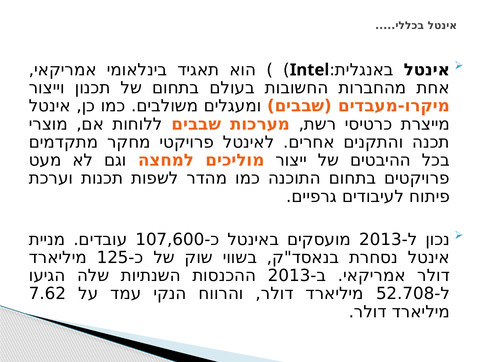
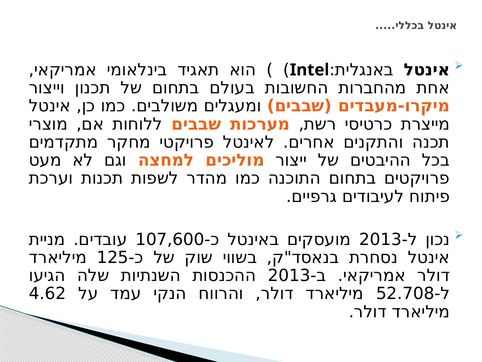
7.62: 7.62 -> 4.62 (47, 293)
